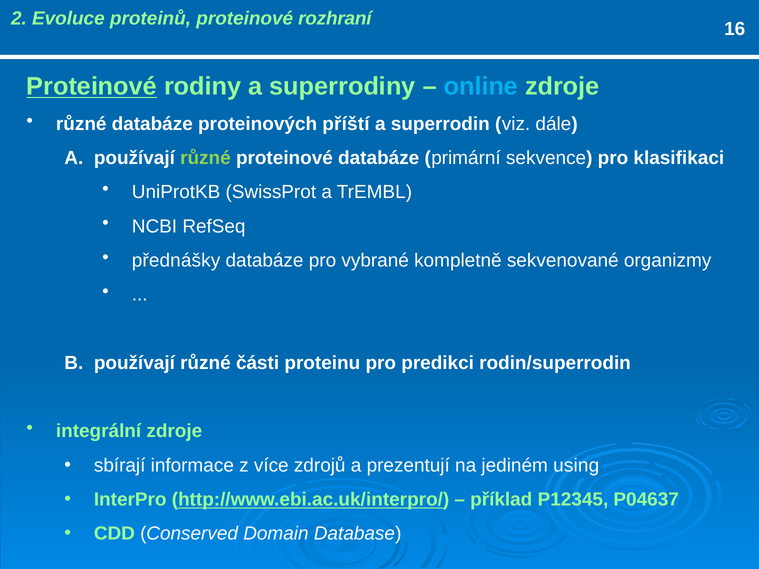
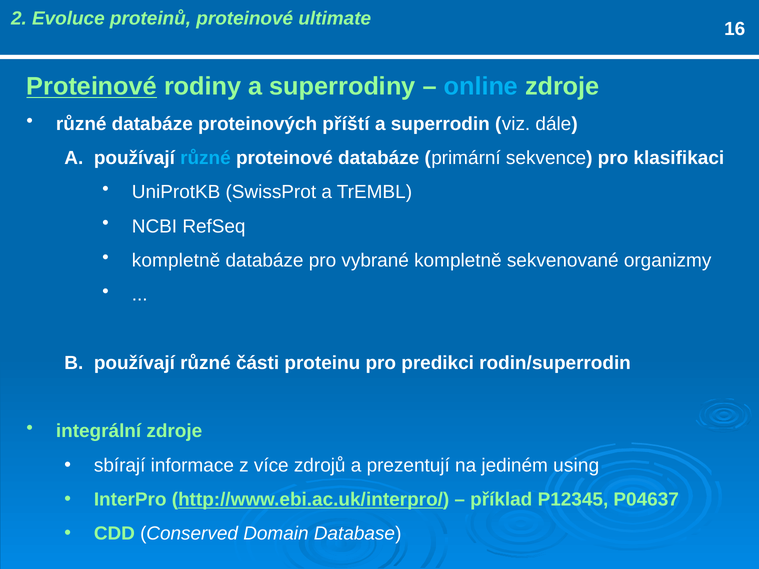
rozhraní: rozhraní -> ultimate (335, 18)
různé colour: light green -> light blue (205, 158)
přednášky: přednášky -> kompletně (176, 261)
